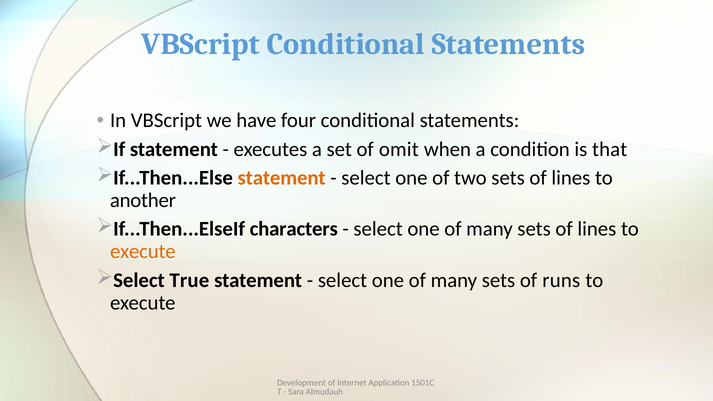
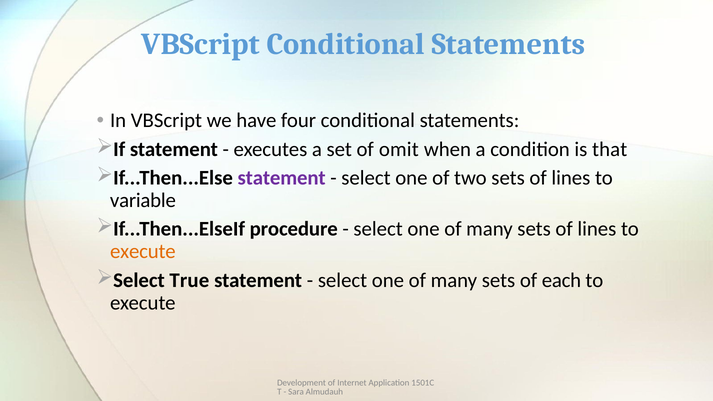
statement colour: orange -> purple (282, 178)
another: another -> variable (143, 200)
characters: characters -> procedure (294, 229)
runs: runs -> each (561, 280)
